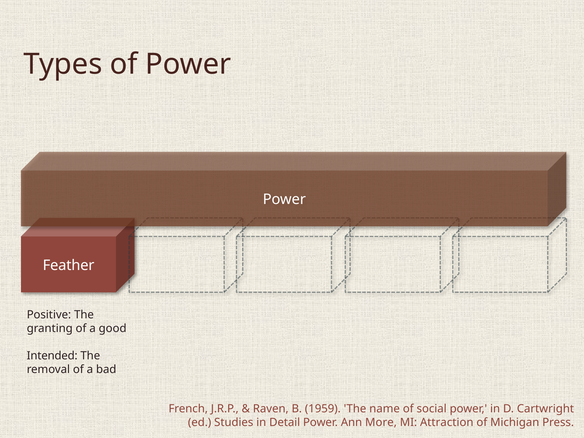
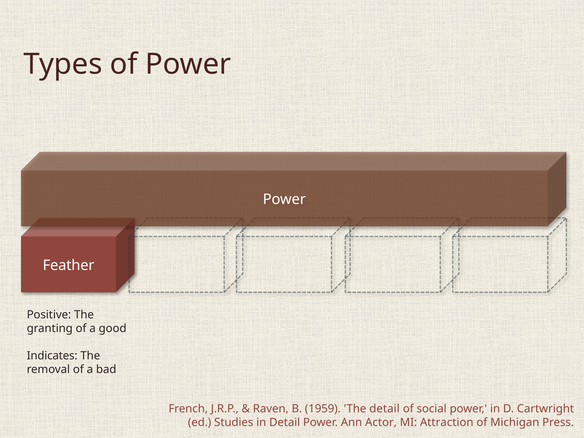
Intended: Intended -> Indicates (52, 356)
The name: name -> detail (385, 409)
More: More -> Actor (381, 422)
